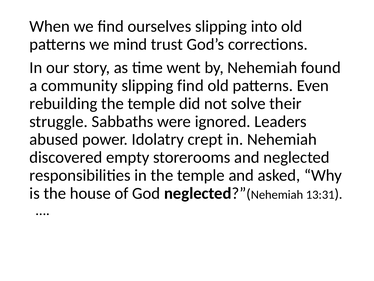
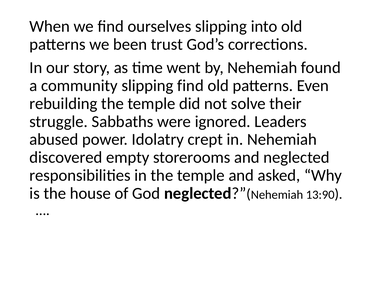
mind: mind -> been (130, 44)
13:31: 13:31 -> 13:90 (320, 195)
